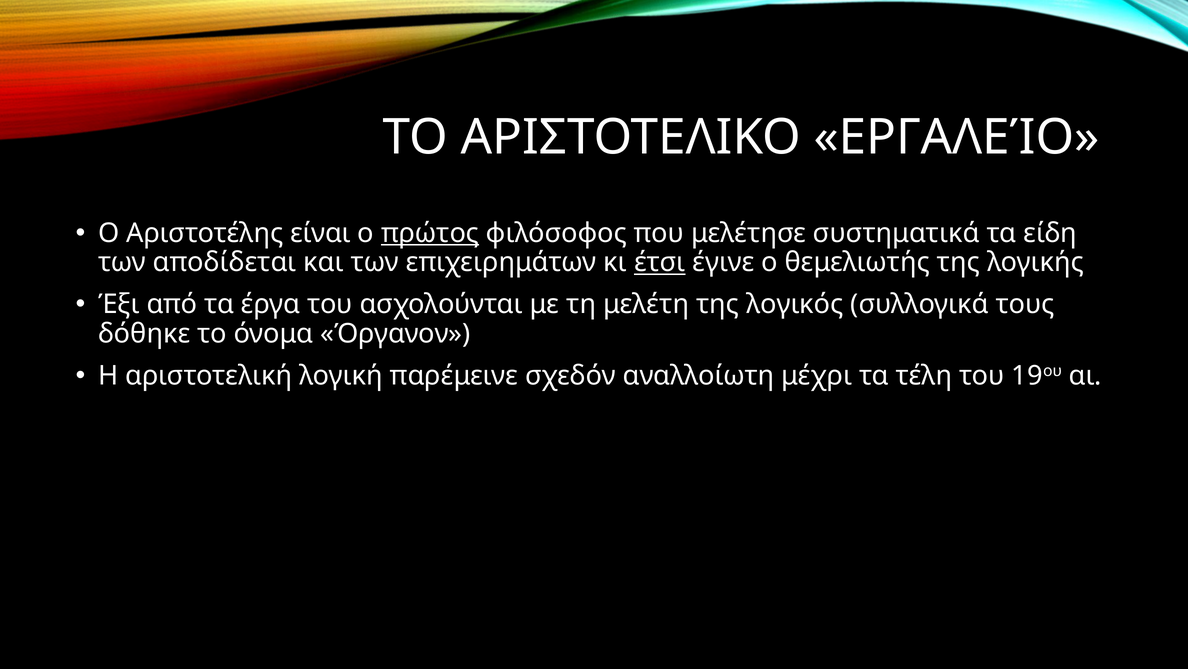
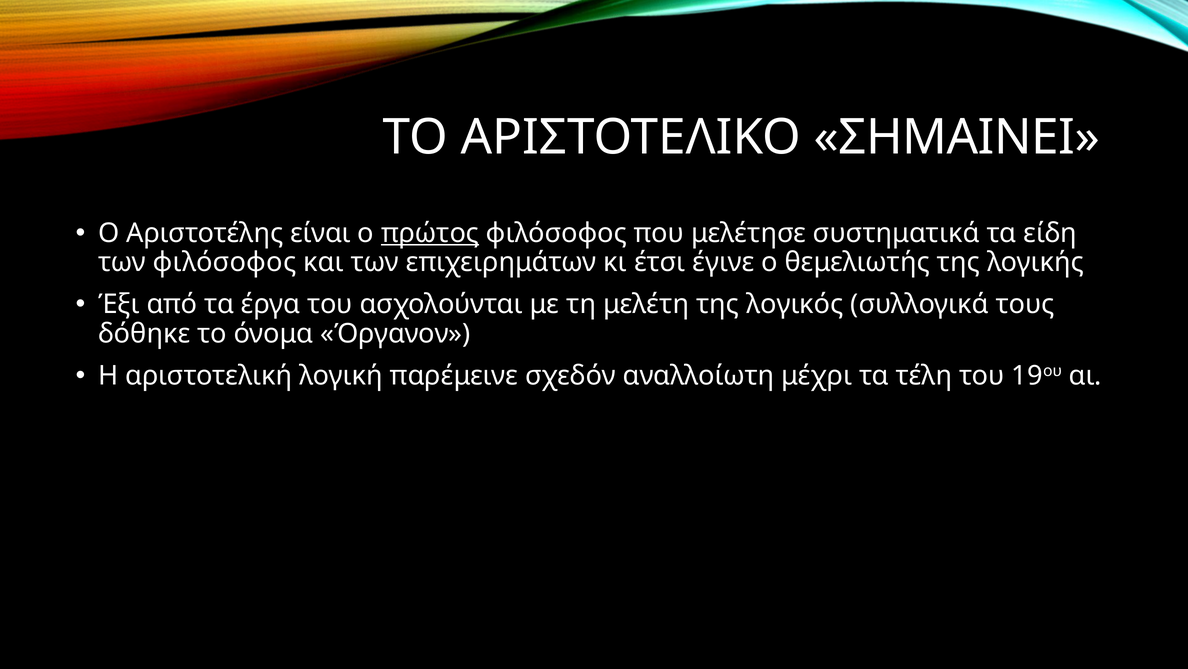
ΕΡΓΑΛΕΊΟ: ΕΡΓΑΛΕΊΟ -> ΣΗΜΑΙΝΕΙ (957, 137)
των αποδίδεται: αποδίδεται -> φιλόσοφος (225, 262)
έτσι underline: present -> none (660, 262)
